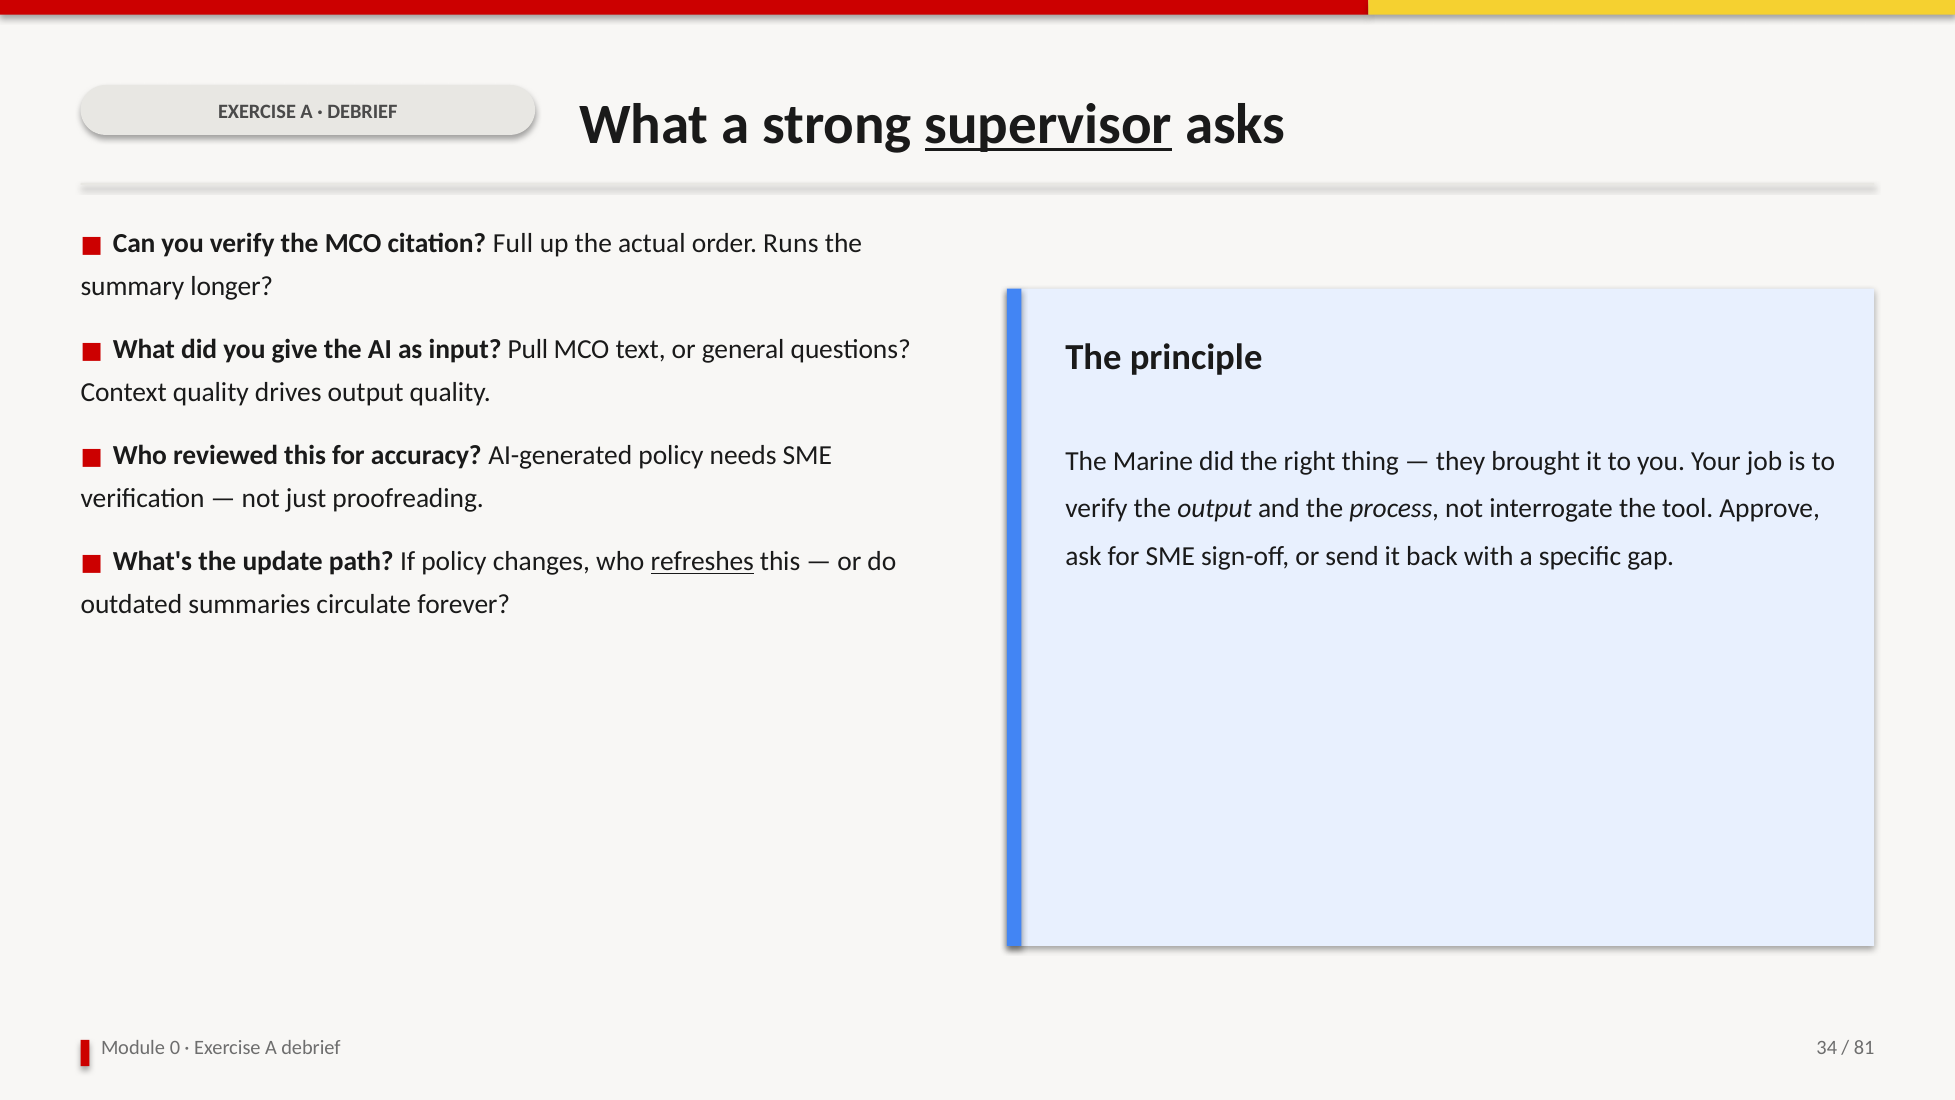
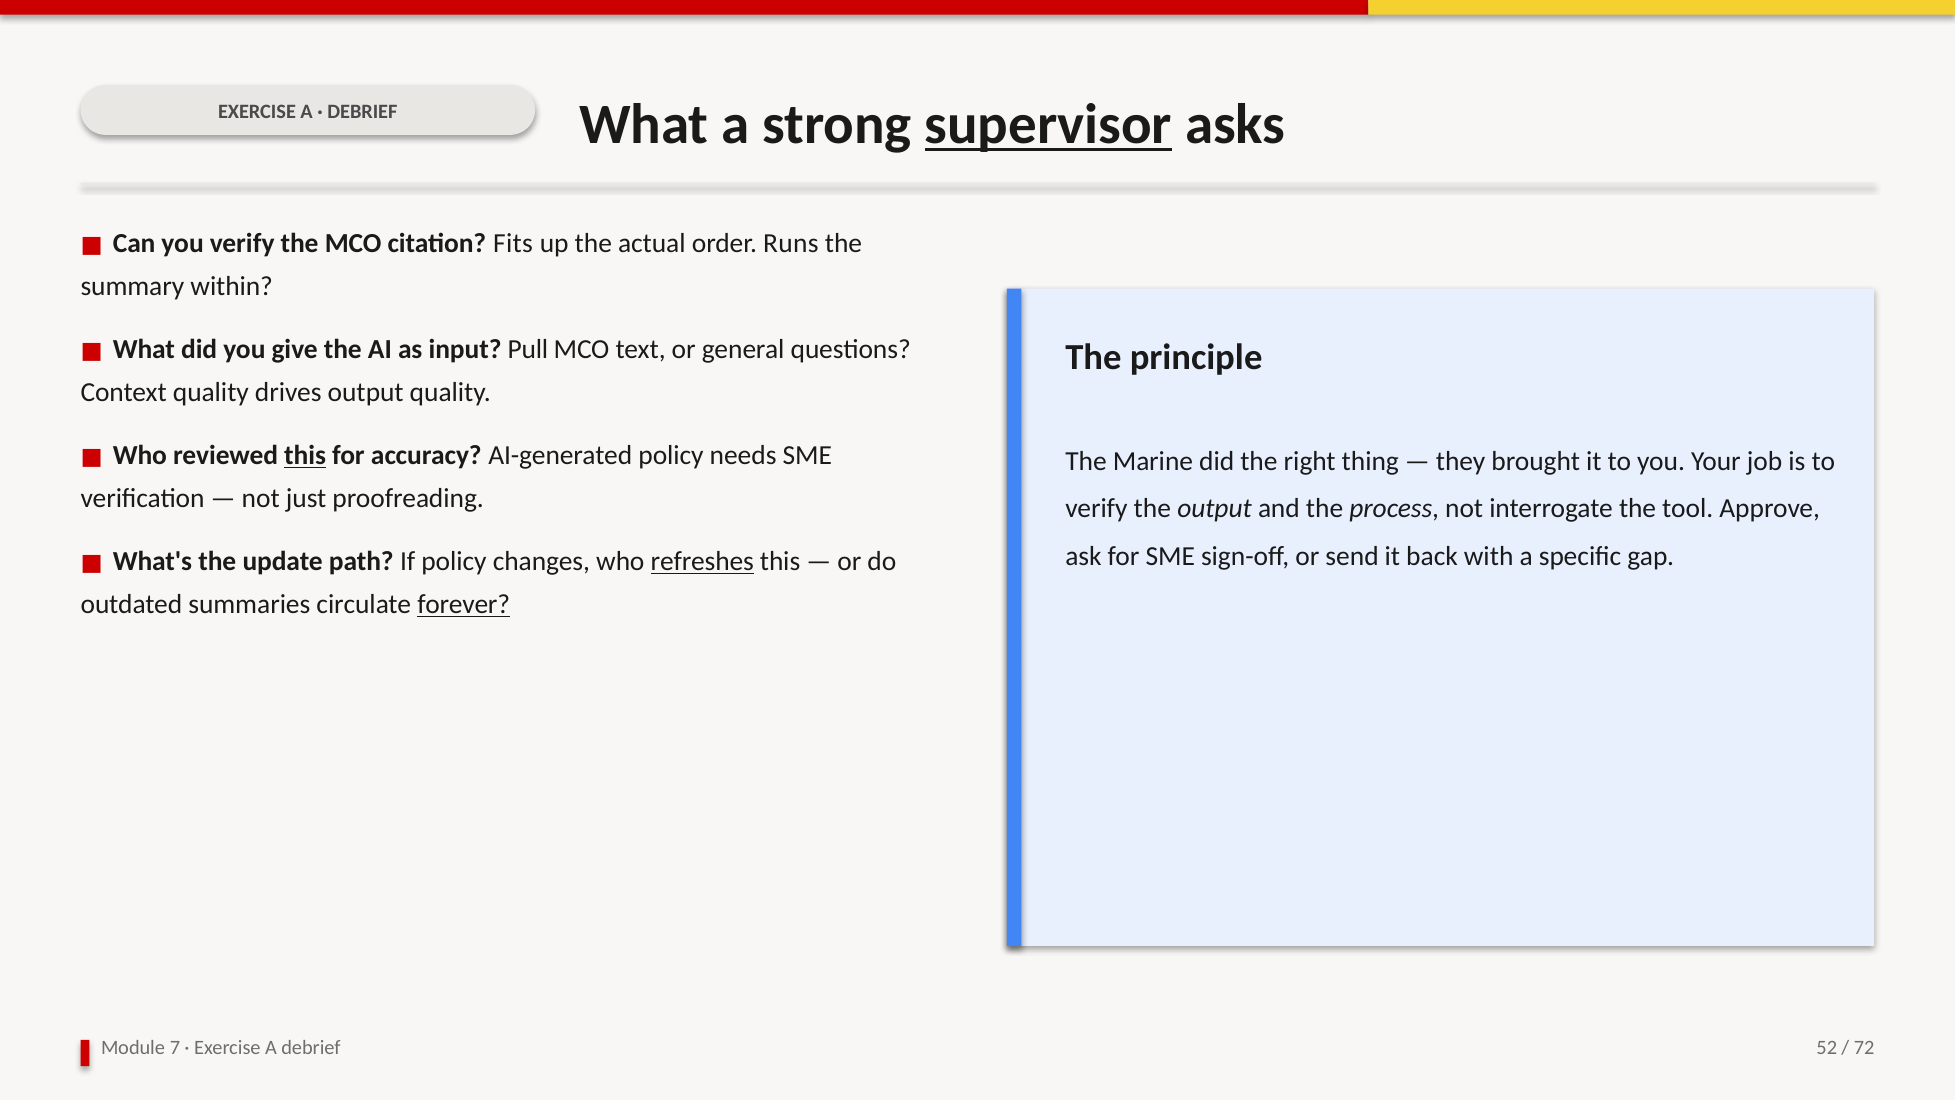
Full: Full -> Fits (513, 243)
longer: longer -> within (232, 286)
this underline: none -> present (305, 456)
forever underline: none -> present (464, 604)
0: 0 -> 7 (175, 1047)
34: 34 -> 52 (1827, 1047)
81: 81 -> 72 (1864, 1047)
